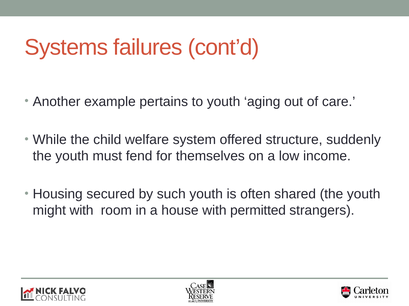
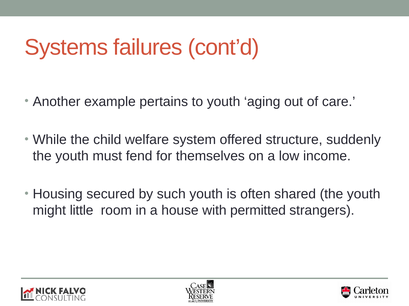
might with: with -> little (82, 211)
